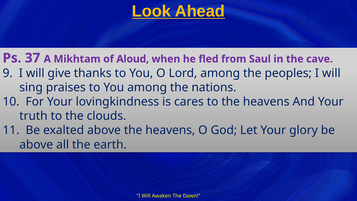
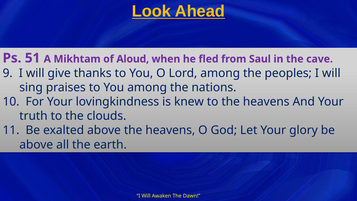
37: 37 -> 51 (33, 58)
cares: cares -> knew (189, 102)
